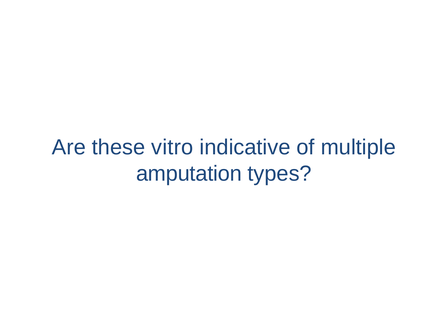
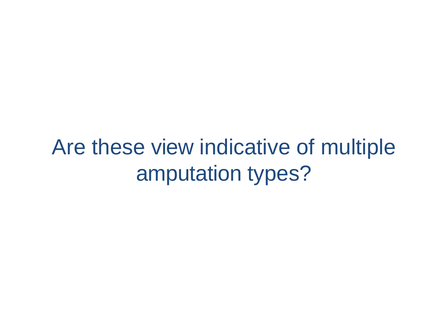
vitro: vitro -> view (172, 147)
